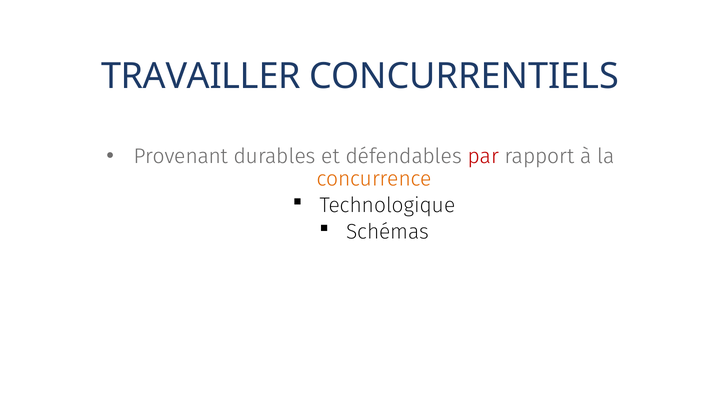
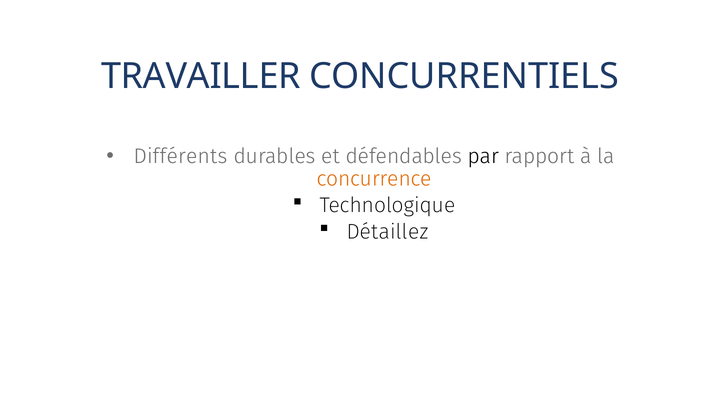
Provenant: Provenant -> Différents (181, 156)
par colour: red -> black (483, 156)
Schémas: Schémas -> Détaillez (387, 232)
